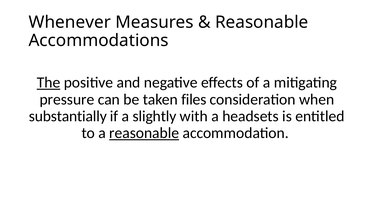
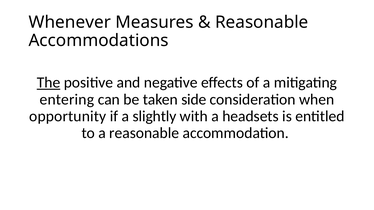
pressure: pressure -> entering (67, 100)
files: files -> side (194, 100)
substantially: substantially -> opportunity (68, 116)
reasonable underline: present -> none (144, 133)
